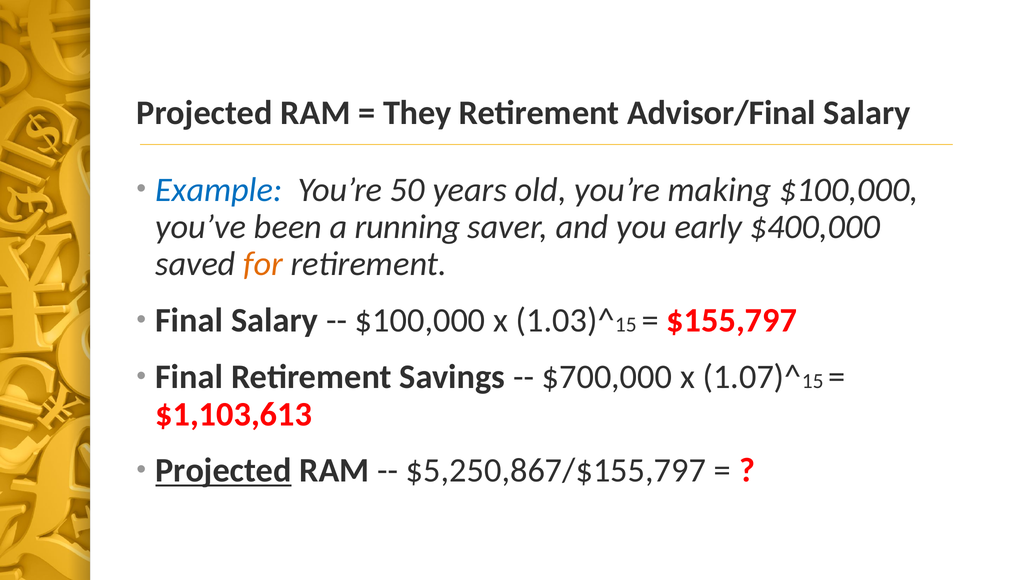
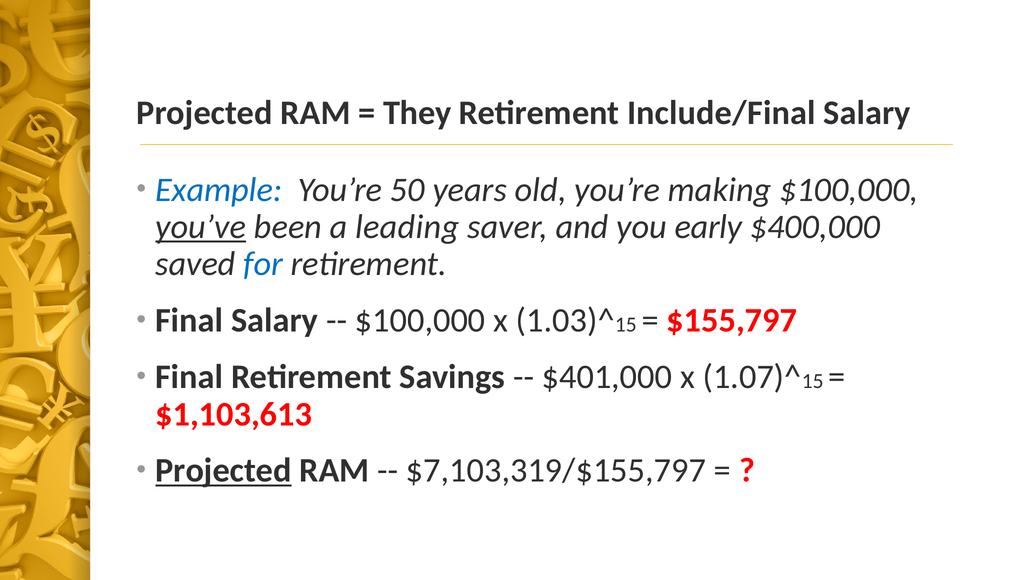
Advisor/Final: Advisor/Final -> Include/Final (721, 113)
you’ve underline: none -> present (201, 227)
running: running -> leading (407, 227)
for colour: orange -> blue (263, 264)
$700,000: $700,000 -> $401,000 (607, 377)
$5,250,867/$155,797: $5,250,867/$155,797 -> $7,103,319/$155,797 (556, 470)
